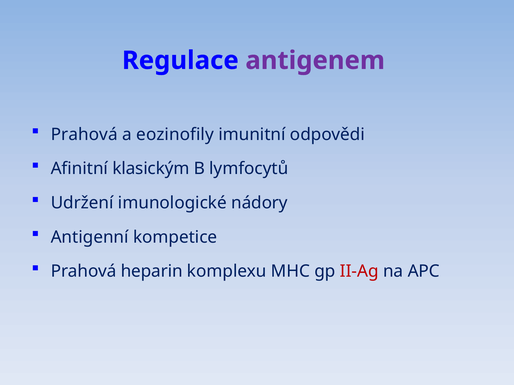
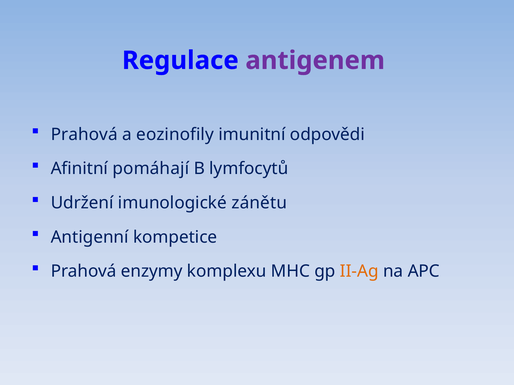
klasickým: klasickým -> pomáhají (151, 169)
nádory: nádory -> zánětu (259, 203)
heparin: heparin -> enzymy (152, 272)
II-Ag colour: red -> orange (359, 272)
